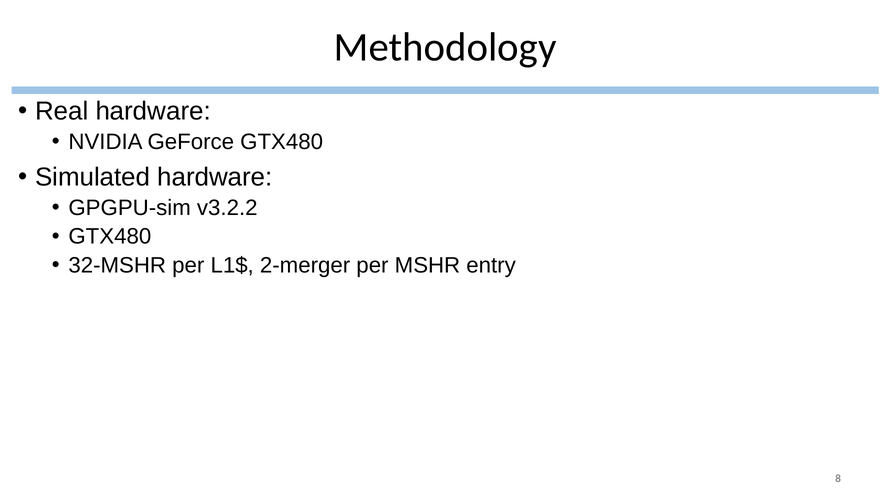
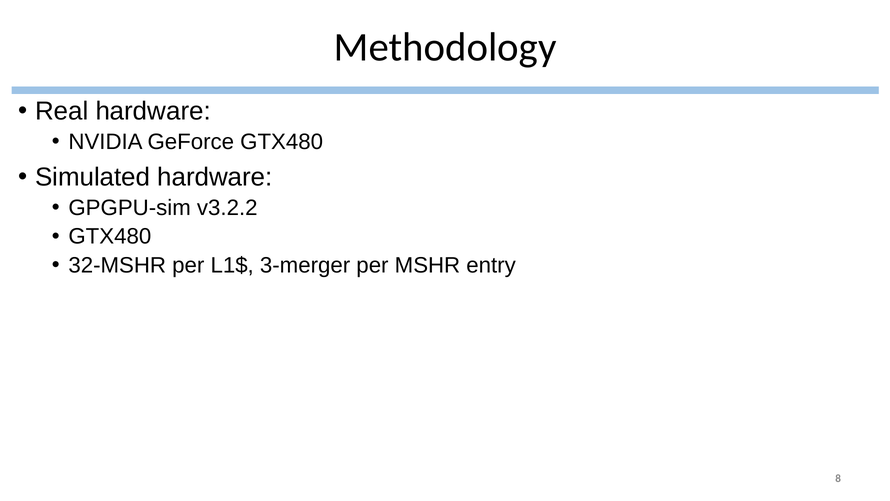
2-merger: 2-merger -> 3-merger (305, 265)
